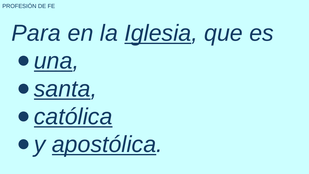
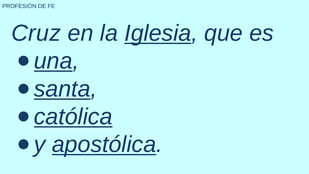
Para: Para -> Cruz (36, 33)
